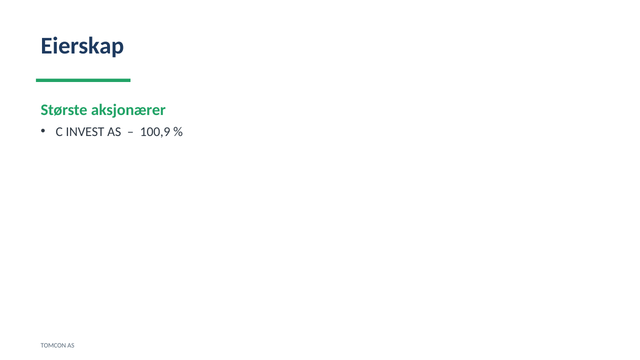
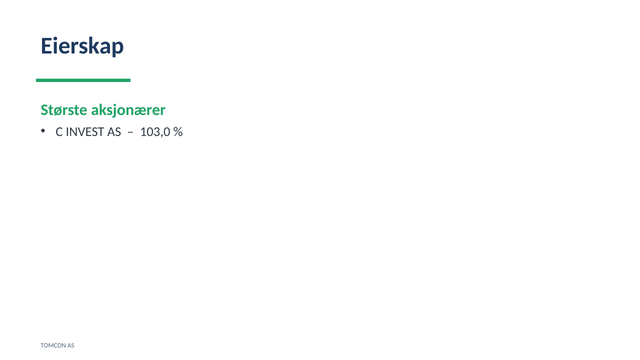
100,9: 100,9 -> 103,0 (155, 132)
